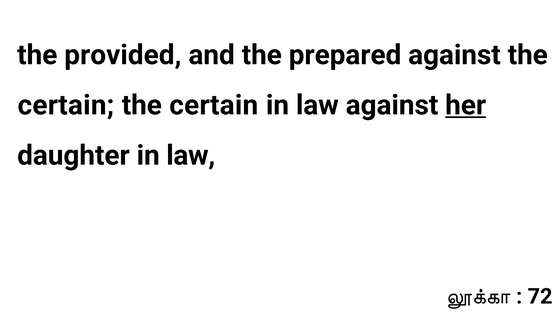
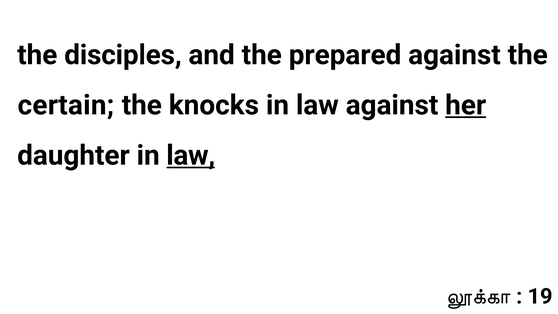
provided: provided -> disciples (123, 55)
certain: certain -> knocks (214, 105)
law underline: none -> present (191, 155)
72: 72 -> 19 (540, 296)
